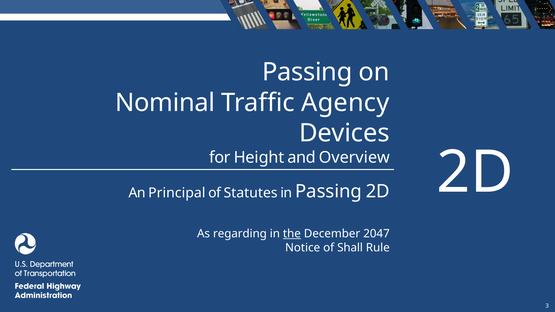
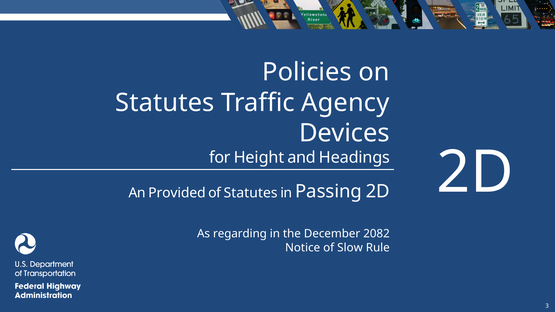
Passing: Passing -> Policies (307, 72)
Nominal: Nominal -> Statutes (165, 103)
Overview: Overview -> Headings (354, 158)
Principal: Principal -> Provided (177, 193)
the underline: present -> none (292, 234)
2047: 2047 -> 2082 (376, 234)
Shall: Shall -> Slow (350, 248)
